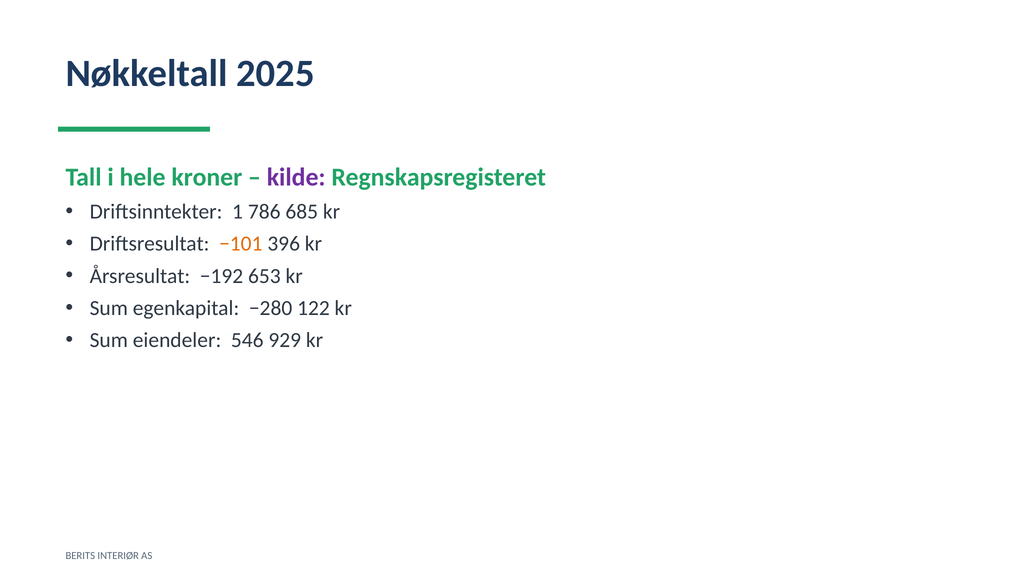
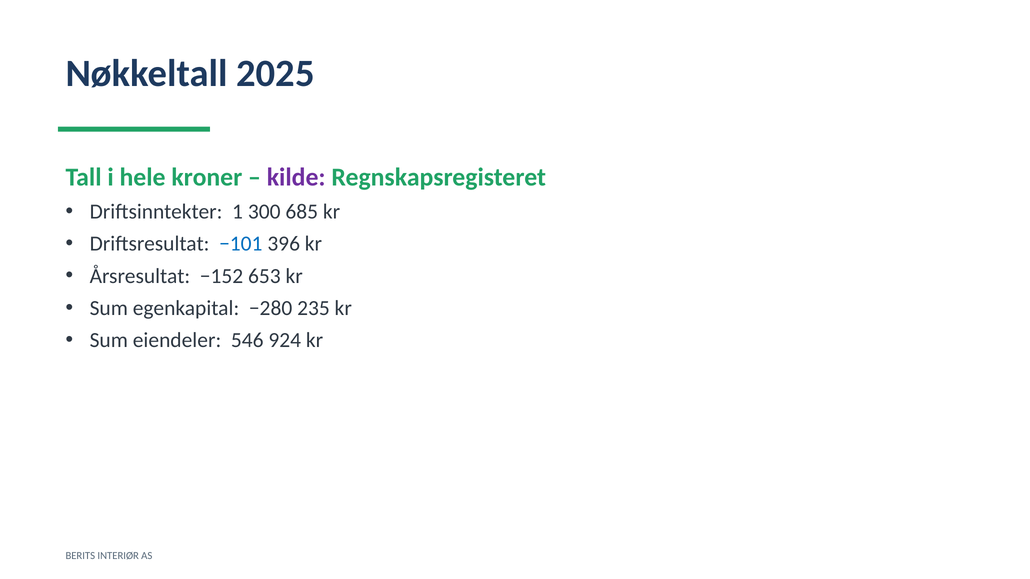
786: 786 -> 300 (264, 212)
−101 colour: orange -> blue (241, 244)
−192: −192 -> −152 (222, 276)
122: 122 -> 235 (313, 308)
929: 929 -> 924 (285, 341)
